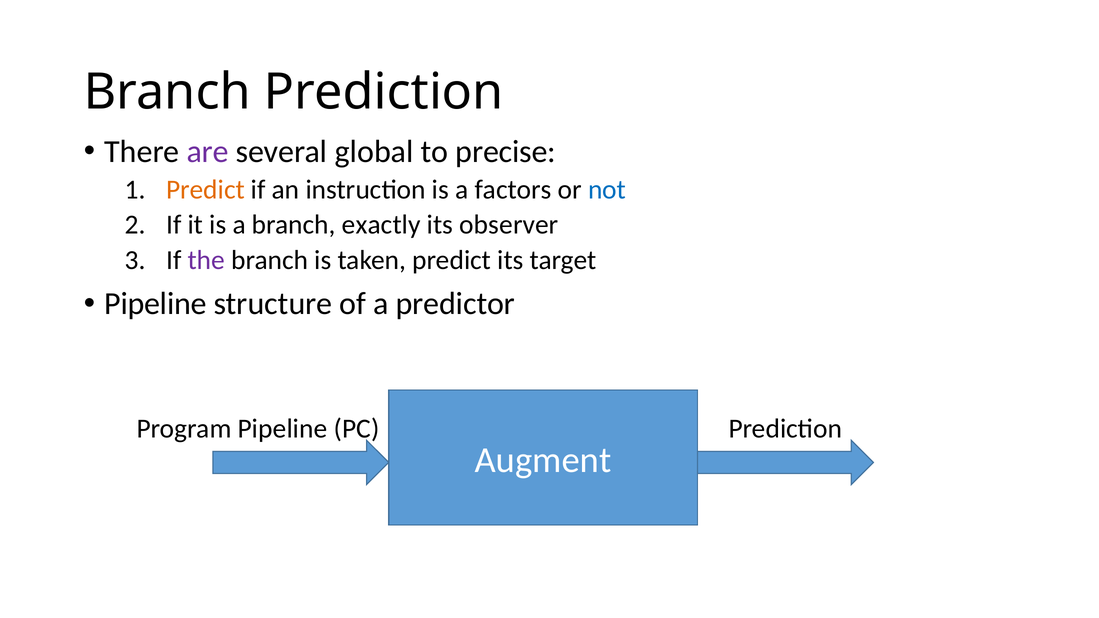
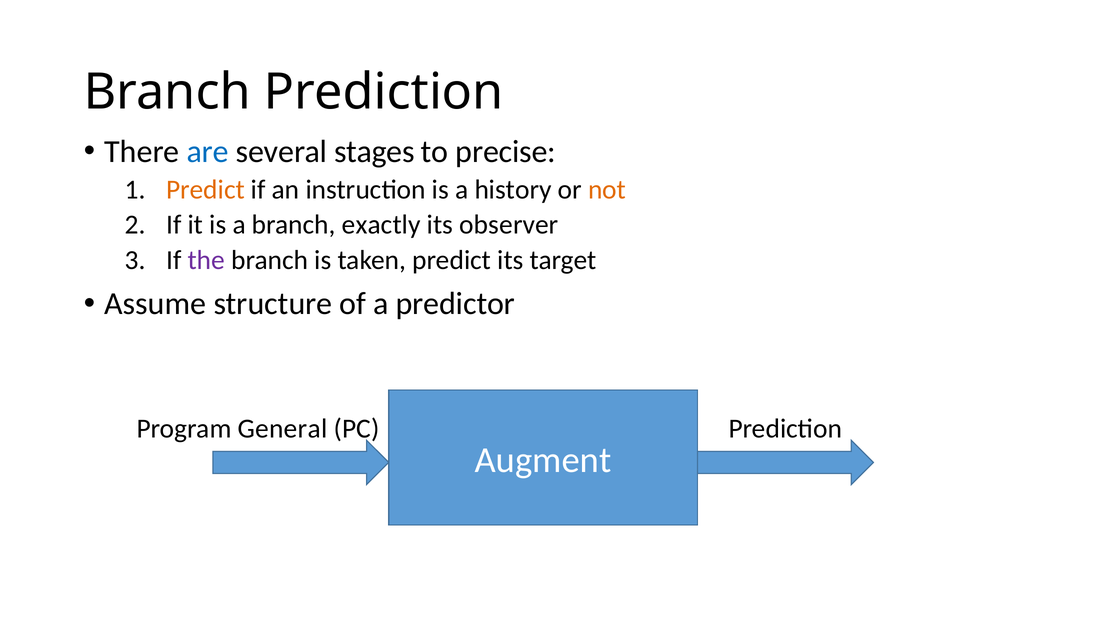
are colour: purple -> blue (208, 152)
global: global -> stages (374, 152)
factors: factors -> history (513, 190)
not colour: blue -> orange (607, 190)
Pipeline: Pipeline -> Assume (155, 304)
Program Pipeline: Pipeline -> General (283, 429)
